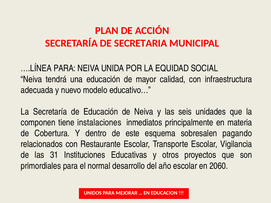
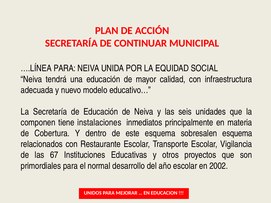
SECRETARIA: SECRETARIA -> CONTINUAR (141, 43)
sobresalen pagando: pagando -> esquema (237, 134)
31: 31 -> 67 (54, 155)
2060: 2060 -> 2002 (219, 166)
